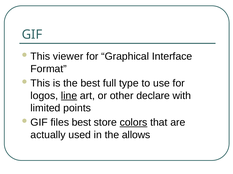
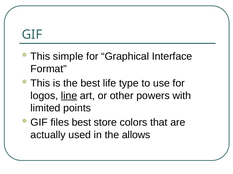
viewer: viewer -> simple (68, 57)
full: full -> life (110, 84)
declare: declare -> powers (153, 96)
colors underline: present -> none (134, 123)
